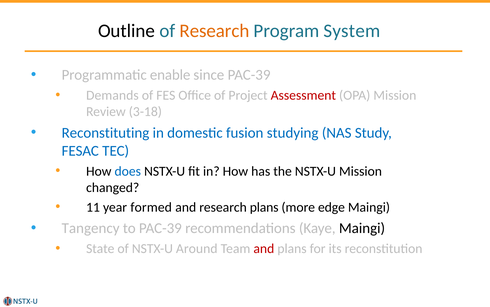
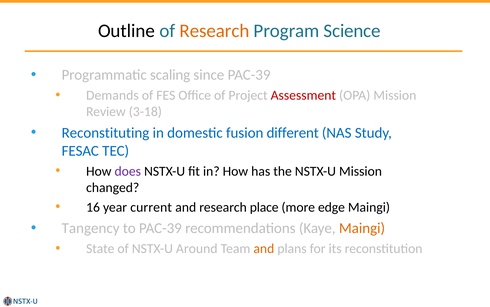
System: System -> Science (352, 31)
enable: enable -> scaling (170, 75)
studying: studying -> different (293, 132)
does colour: blue -> purple (128, 171)
11: 11 -> 16 (93, 207)
formed: formed -> current (151, 207)
research plans: plans -> place (264, 207)
Maingi colour: black -> orange (362, 228)
and colour: red -> orange (264, 248)
